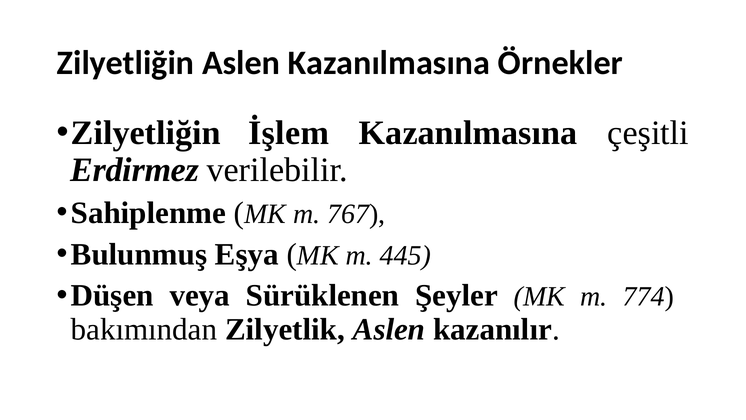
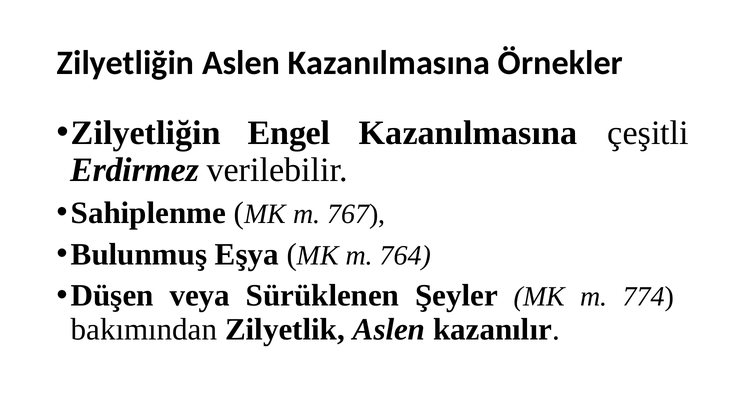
İşlem: İşlem -> Engel (289, 133)
445: 445 -> 764 (406, 255)
